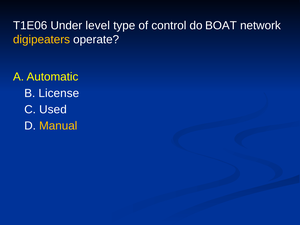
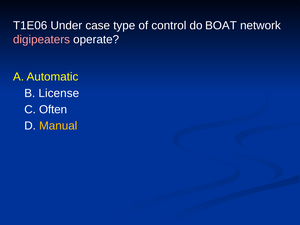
level: level -> case (98, 26)
digipeaters colour: yellow -> pink (41, 40)
Used: Used -> Often (53, 110)
